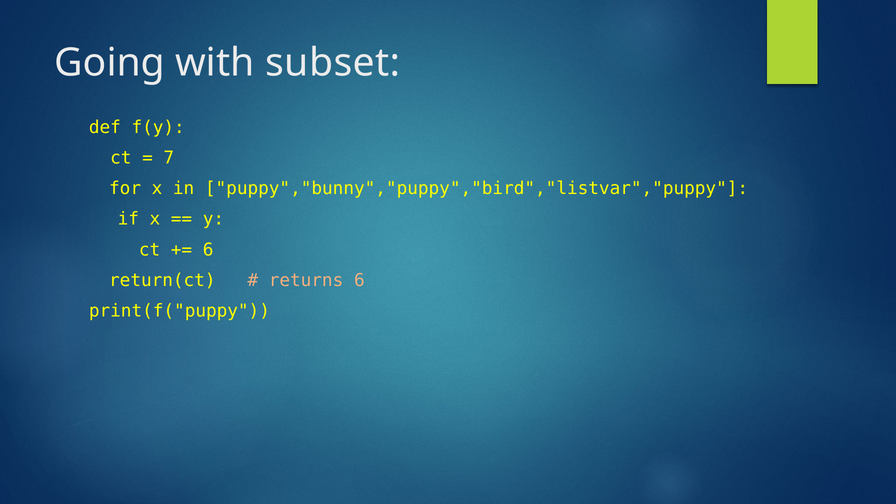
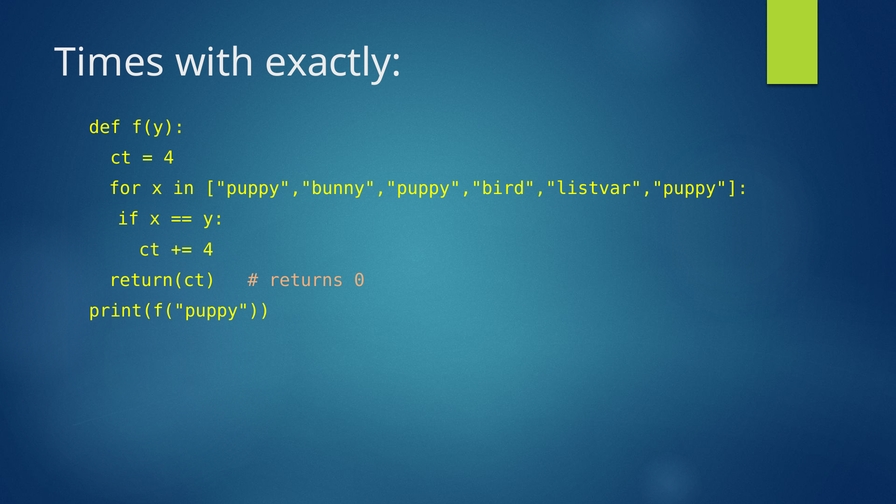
Going: Going -> Times (109, 63)
subset: subset -> exactly (333, 63)
7: 7 -> 4 (169, 158)
6: 6 -> 4 (208, 250)
returns 6: 6 -> 0 (359, 280)
